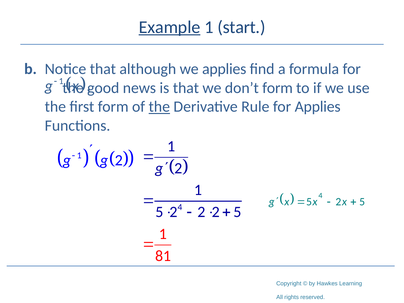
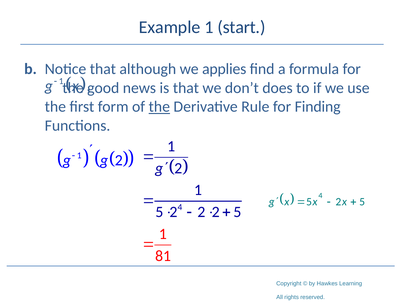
Example underline: present -> none (170, 27)
don’t form: form -> does (278, 88)
for Applies: Applies -> Finding (318, 107)
